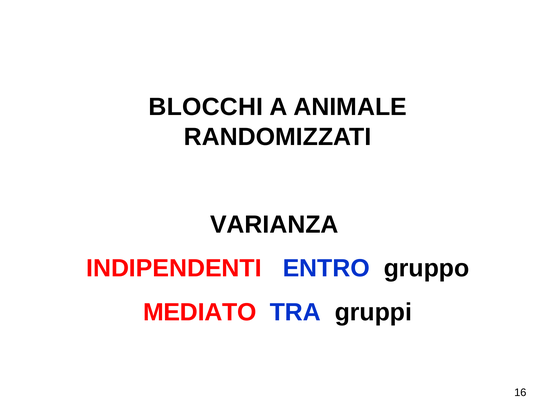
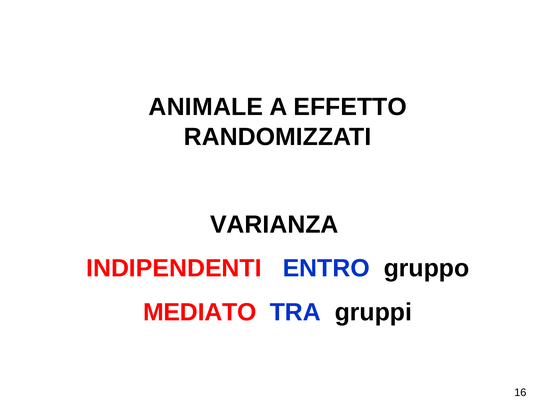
BLOCCHI: BLOCCHI -> ANIMALE (206, 107)
ANIMALE: ANIMALE -> EFFETTO (350, 107)
